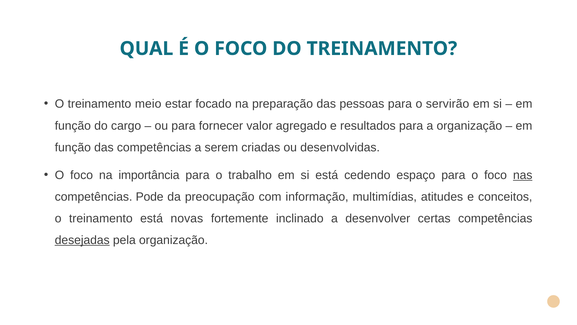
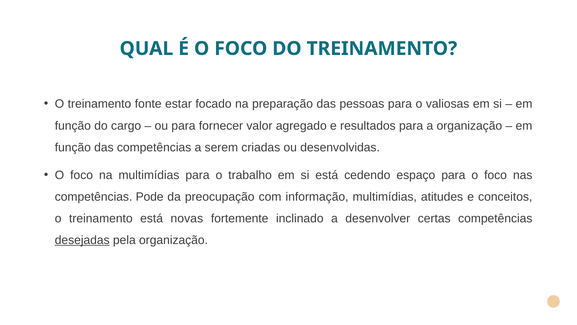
meio: meio -> fonte (148, 104)
servirão: servirão -> valiosas (448, 104)
na importância: importância -> multimídias (149, 175)
nas underline: present -> none (523, 175)
